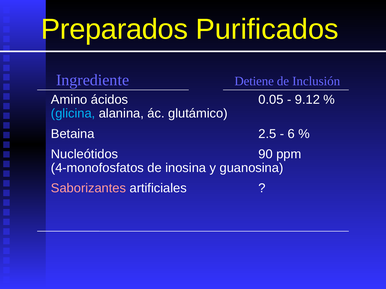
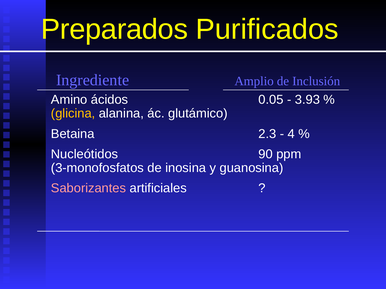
Detiene: Detiene -> Amplio (254, 81)
9.12: 9.12 -> 3.93 (307, 100)
glicina colour: light blue -> yellow (73, 114)
2.5: 2.5 -> 2.3 (267, 134)
6: 6 -> 4 (291, 134)
4-monofosfatos: 4-monofosfatos -> 3-monofosfatos (97, 168)
